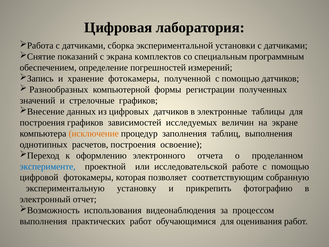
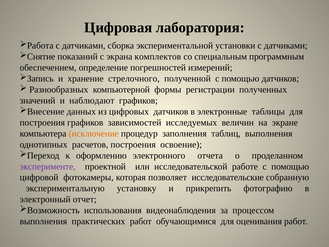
хранение фотокамеры: фотокамеры -> стрелочного (134, 79)
стрелочные: стрелочные -> наблюдают (92, 101)
эксперименте colour: blue -> purple (48, 166)
соответствующим: соответствующим -> исследовательские (228, 177)
